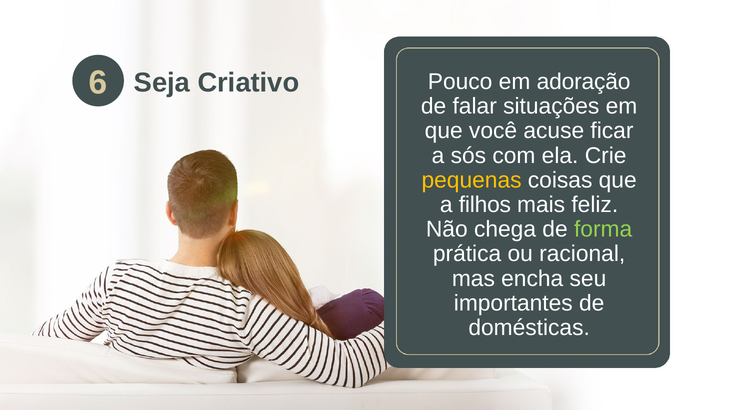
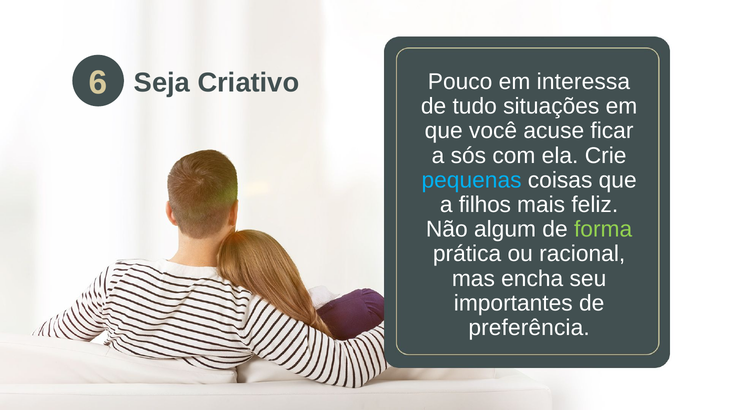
adoração: adoração -> interessa (583, 82)
falar: falar -> tudo (475, 106)
pequenas colour: yellow -> light blue (472, 180)
chega: chega -> algum (505, 229)
domésticas: domésticas -> preferência (529, 328)
